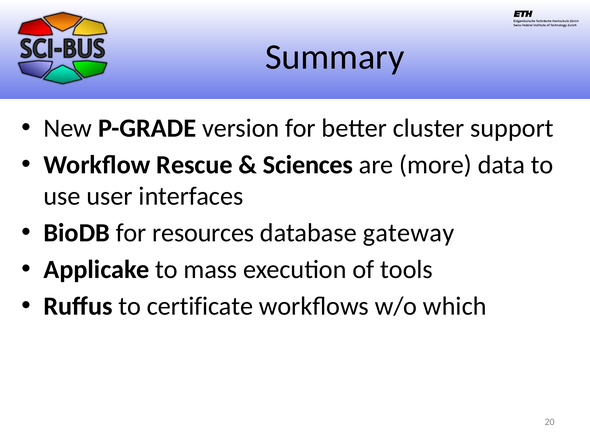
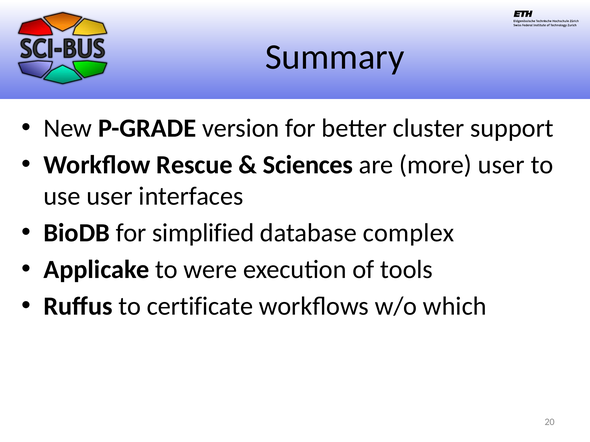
more data: data -> user (501, 165)
resources: resources -> simplified (203, 233)
gateway: gateway -> complex (409, 233)
mass: mass -> were (210, 270)
